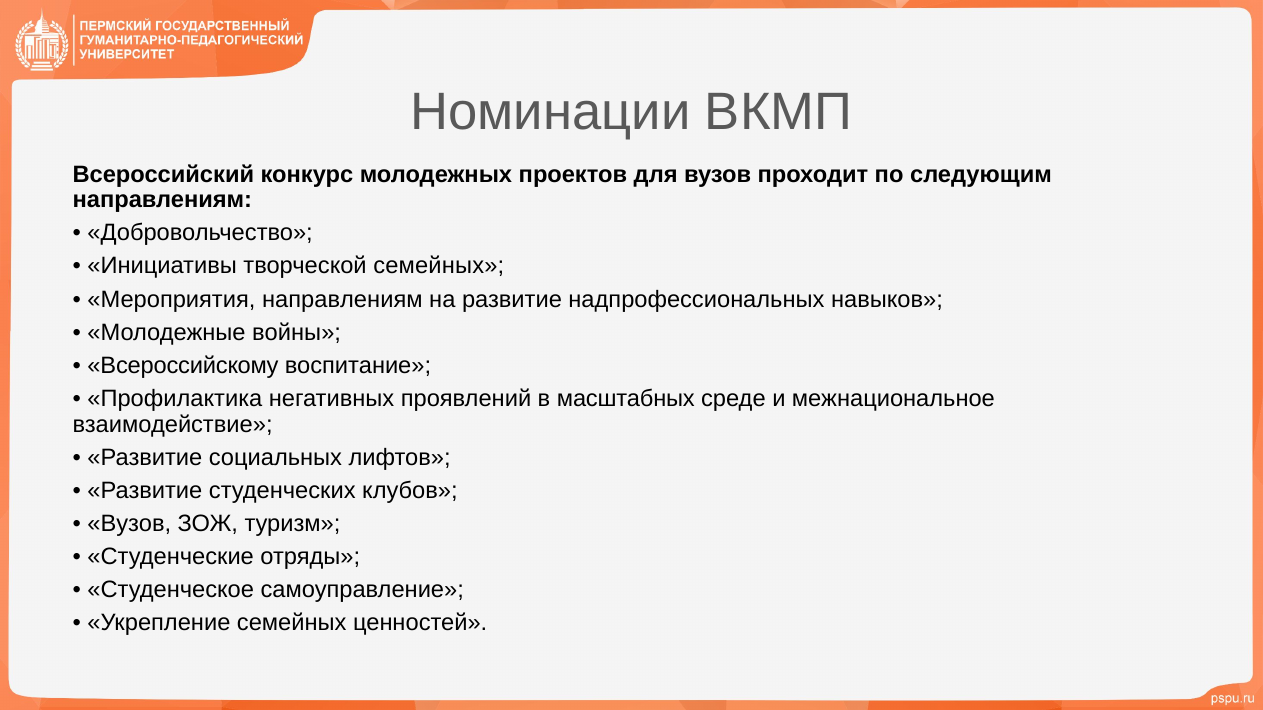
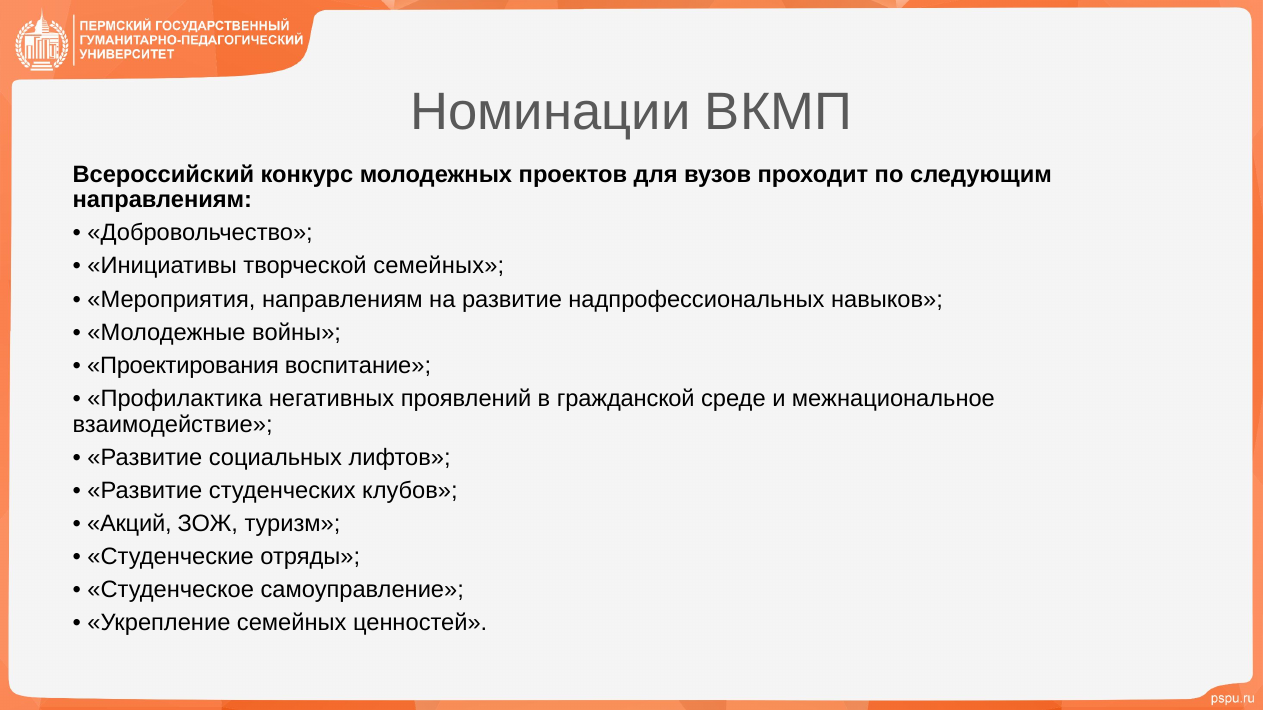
Всероссийскому: Всероссийскому -> Проектирования (183, 366)
масштабных: масштабных -> гражданской (626, 399)
Вузов: Вузов -> Акций (129, 524)
